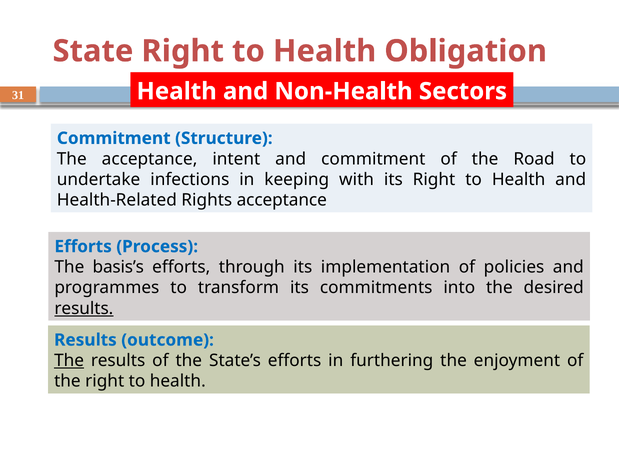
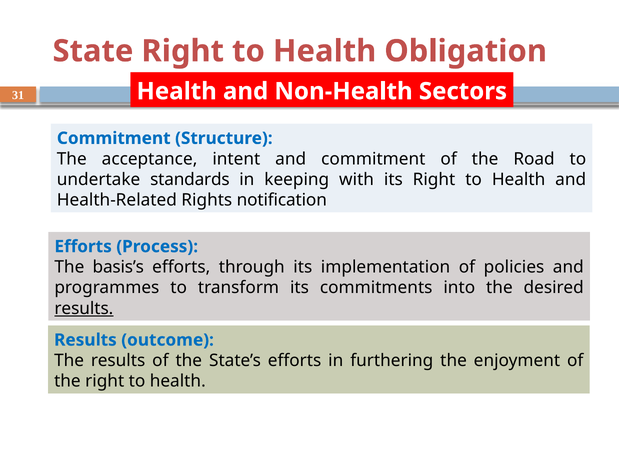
infections: infections -> standards (190, 180)
Rights acceptance: acceptance -> notification (282, 200)
The underline: present -> none (69, 361)
